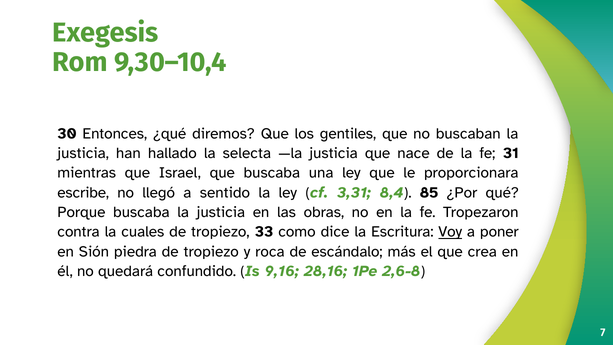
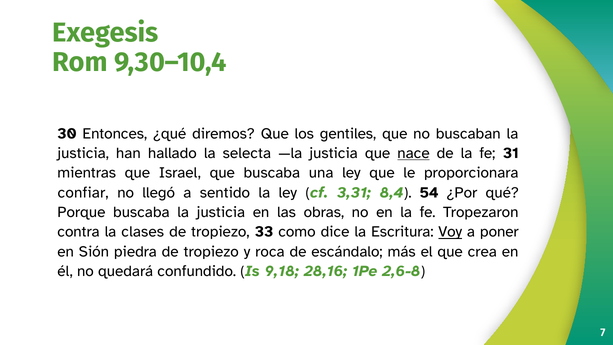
nace underline: none -> present (413, 153)
escribe: escribe -> confiar (83, 192)
85: 85 -> 54 (429, 192)
cuales: cuales -> clases (143, 232)
9,16: 9,16 -> 9,18 (282, 271)
